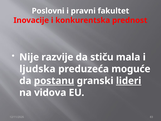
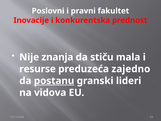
razvije: razvije -> znanja (57, 57)
ljudska: ljudska -> resurse (38, 69)
moguće: moguće -> zajedno (131, 69)
lideri underline: present -> none (129, 81)
